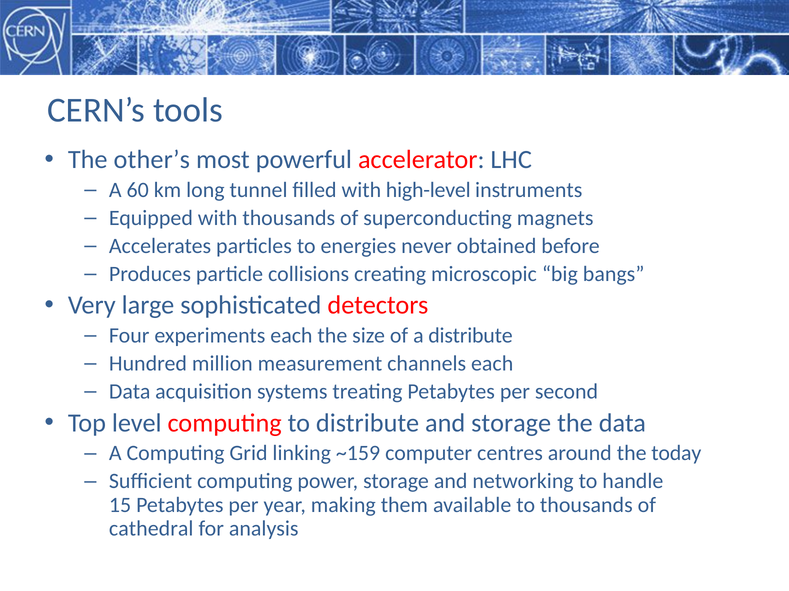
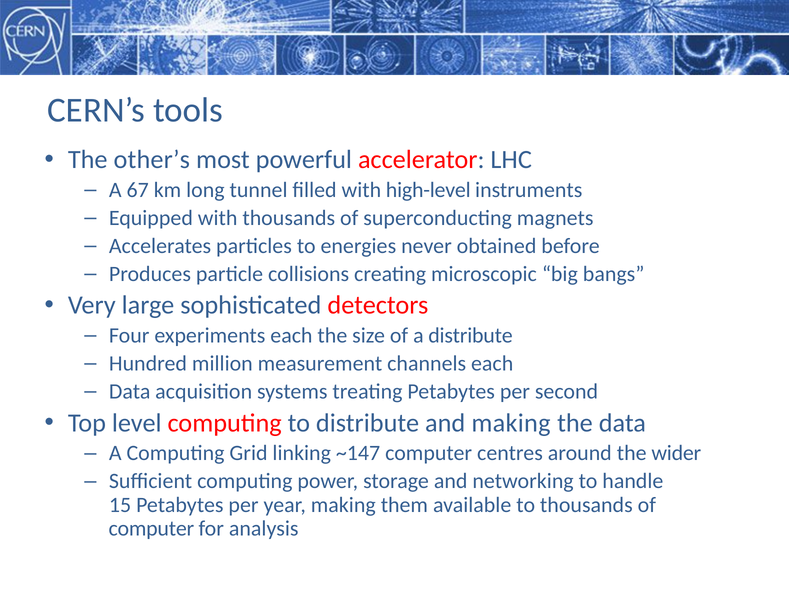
60: 60 -> 67 (138, 190)
and storage: storage -> making (511, 423)
~159: ~159 -> ~147 (358, 454)
today: today -> wider (676, 454)
cathedral: cathedral -> computer (151, 529)
